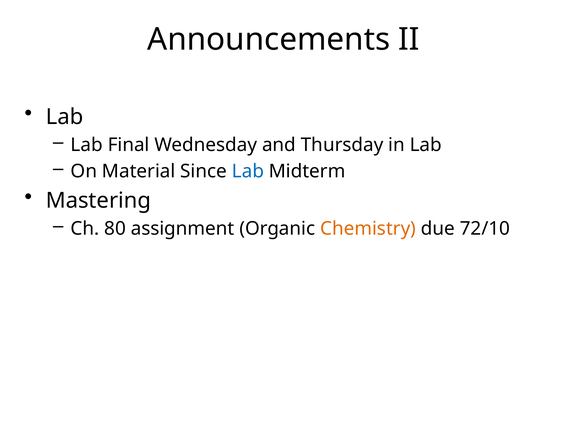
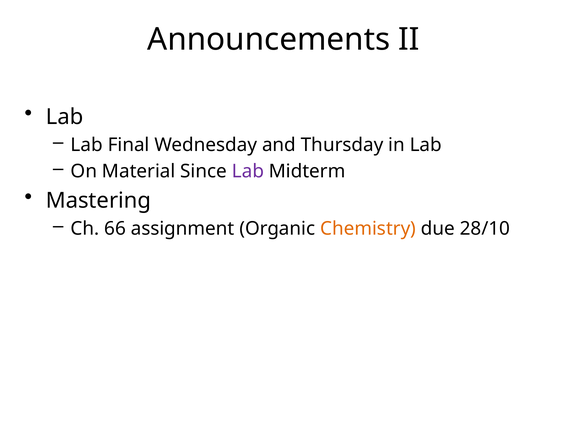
Lab colour: blue -> purple (248, 171)
80: 80 -> 66 (115, 229)
72/10: 72/10 -> 28/10 (485, 229)
